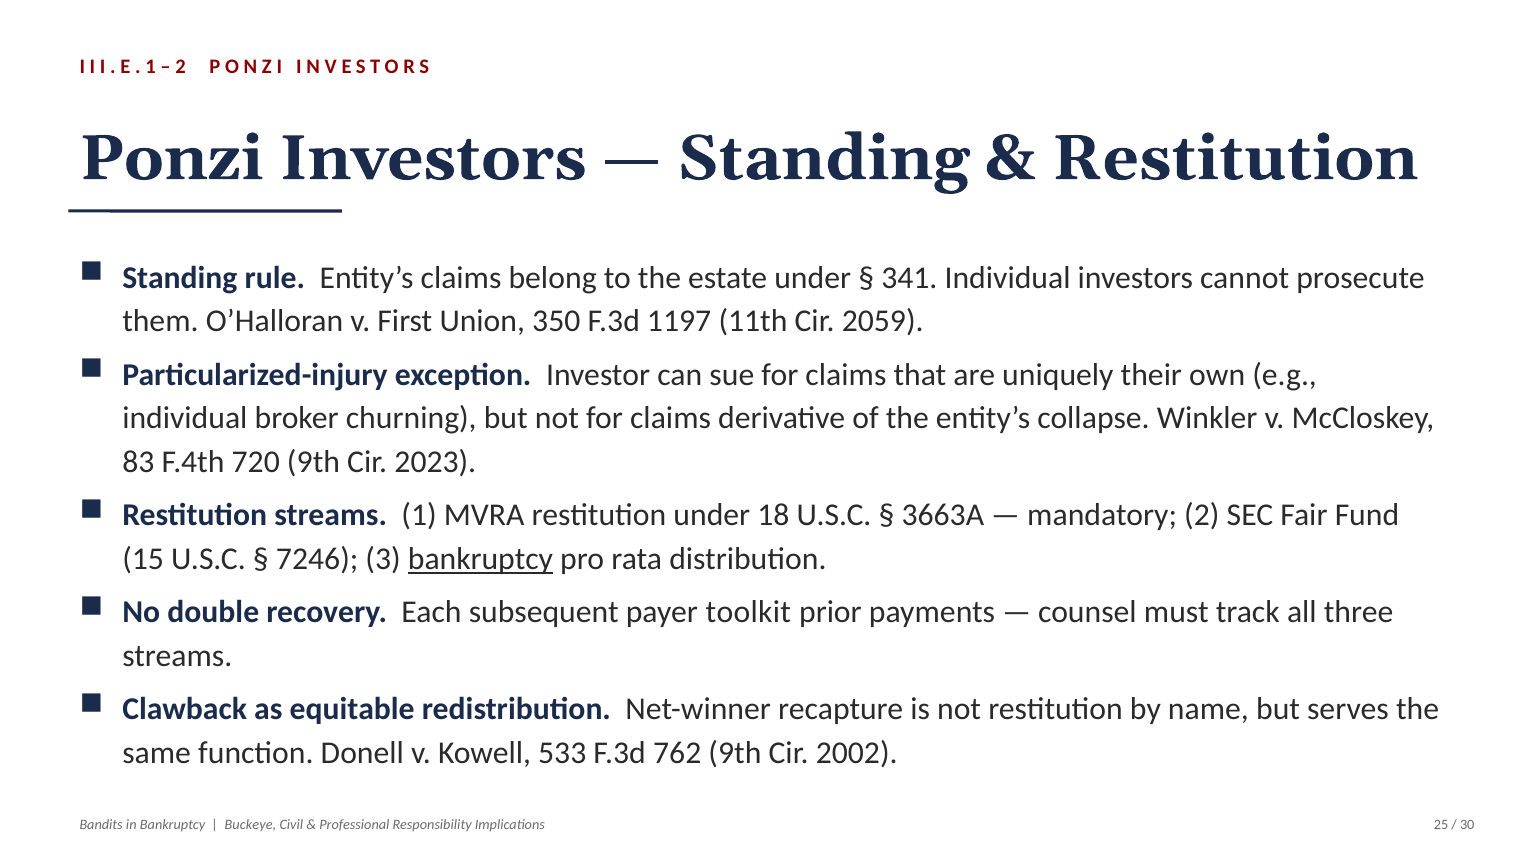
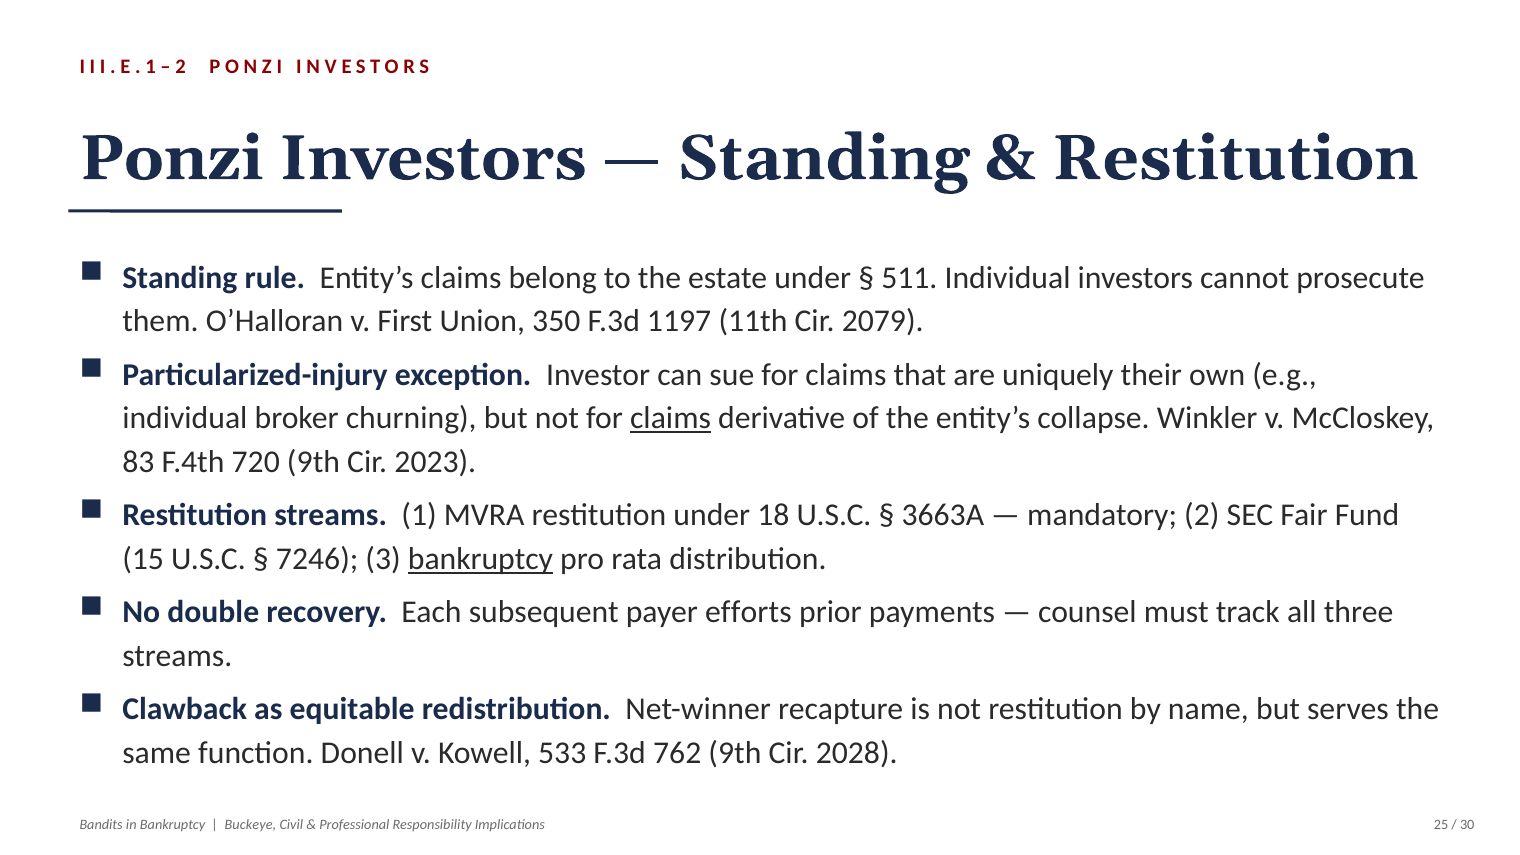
341: 341 -> 511 (909, 278)
2059: 2059 -> 2079 (883, 321)
claims underline: none -> present (671, 418)
toolkit: toolkit -> efforts (748, 612)
2002: 2002 -> 2028 (857, 753)
